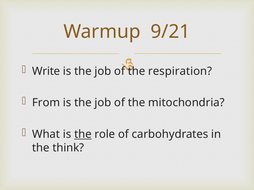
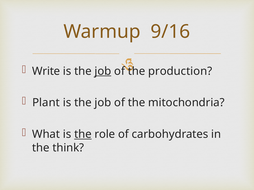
9/21: 9/21 -> 9/16 (170, 32)
job underline: none -> present (103, 71)
respiration: respiration -> production (180, 71)
From: From -> Plant (46, 103)
